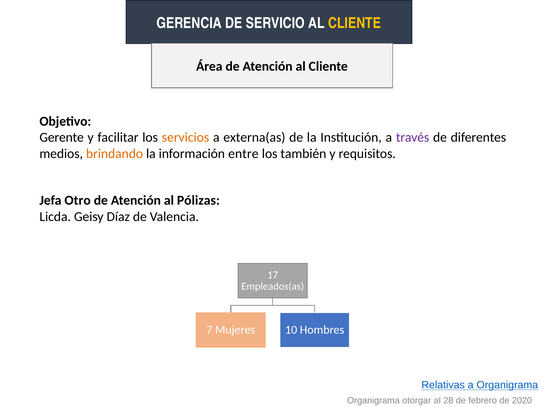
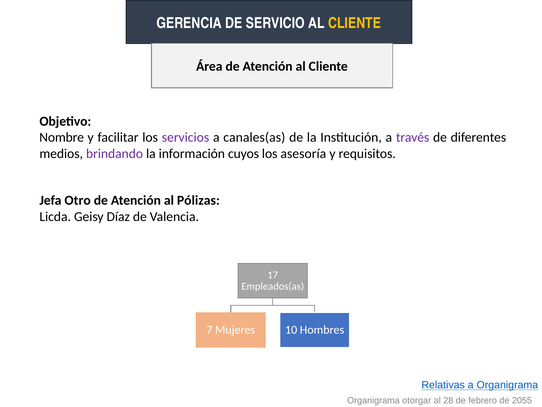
Gerente: Gerente -> Nombre (62, 137)
servicios colour: orange -> purple (185, 137)
externa(as: externa(as -> canales(as (254, 137)
brindando colour: orange -> purple (115, 154)
entre: entre -> cuyos (243, 154)
también: también -> asesoría (303, 154)
2020: 2020 -> 2055 (522, 400)
